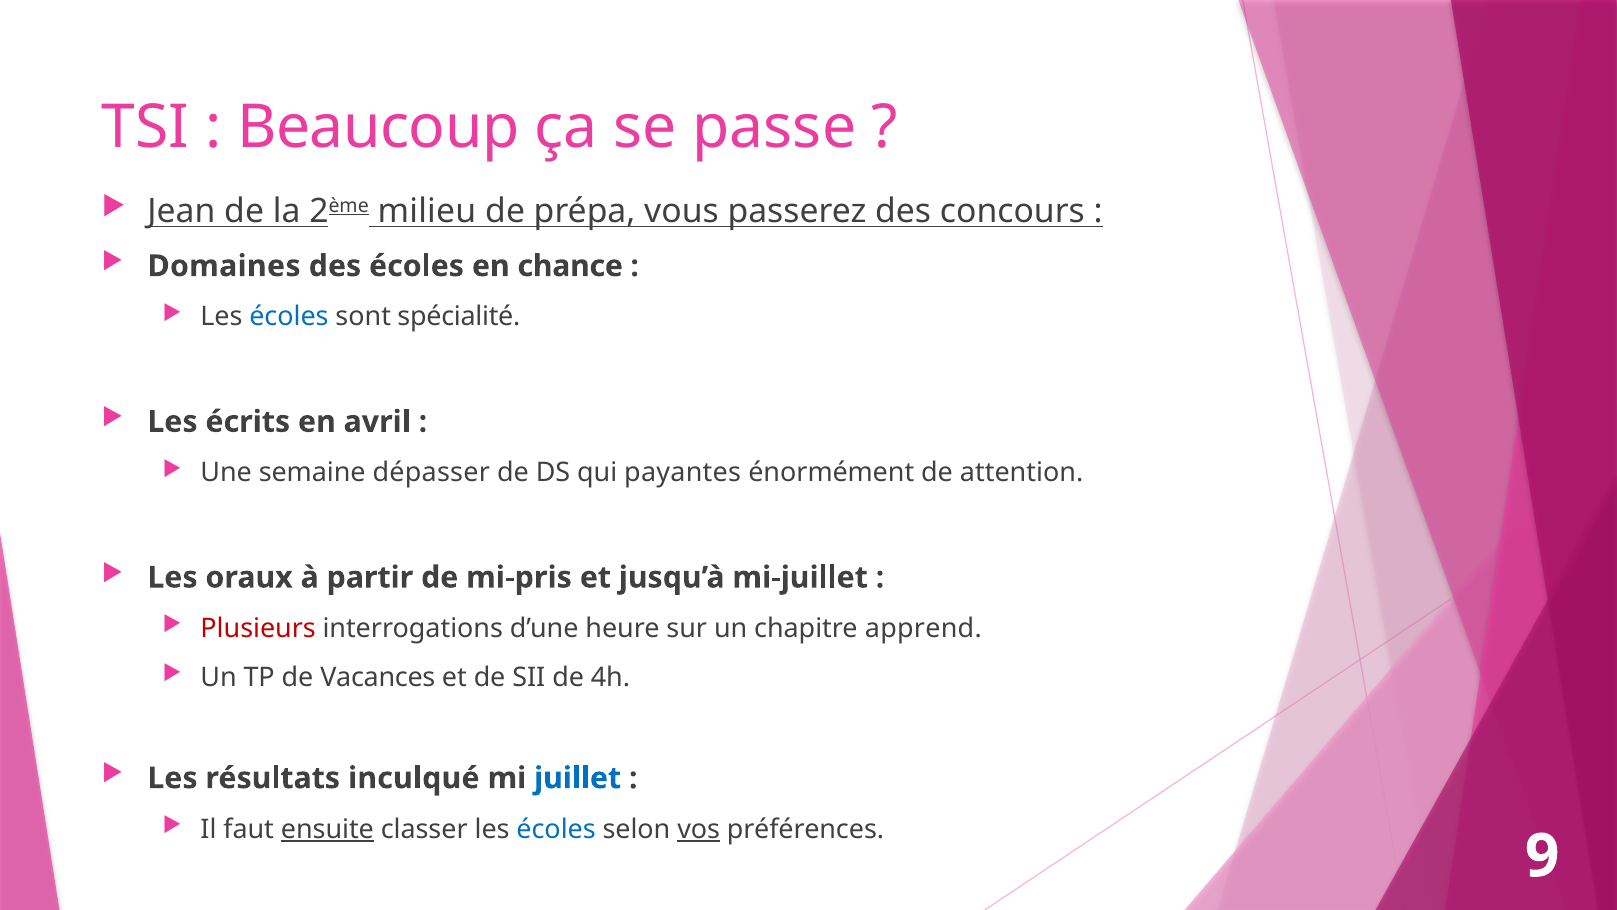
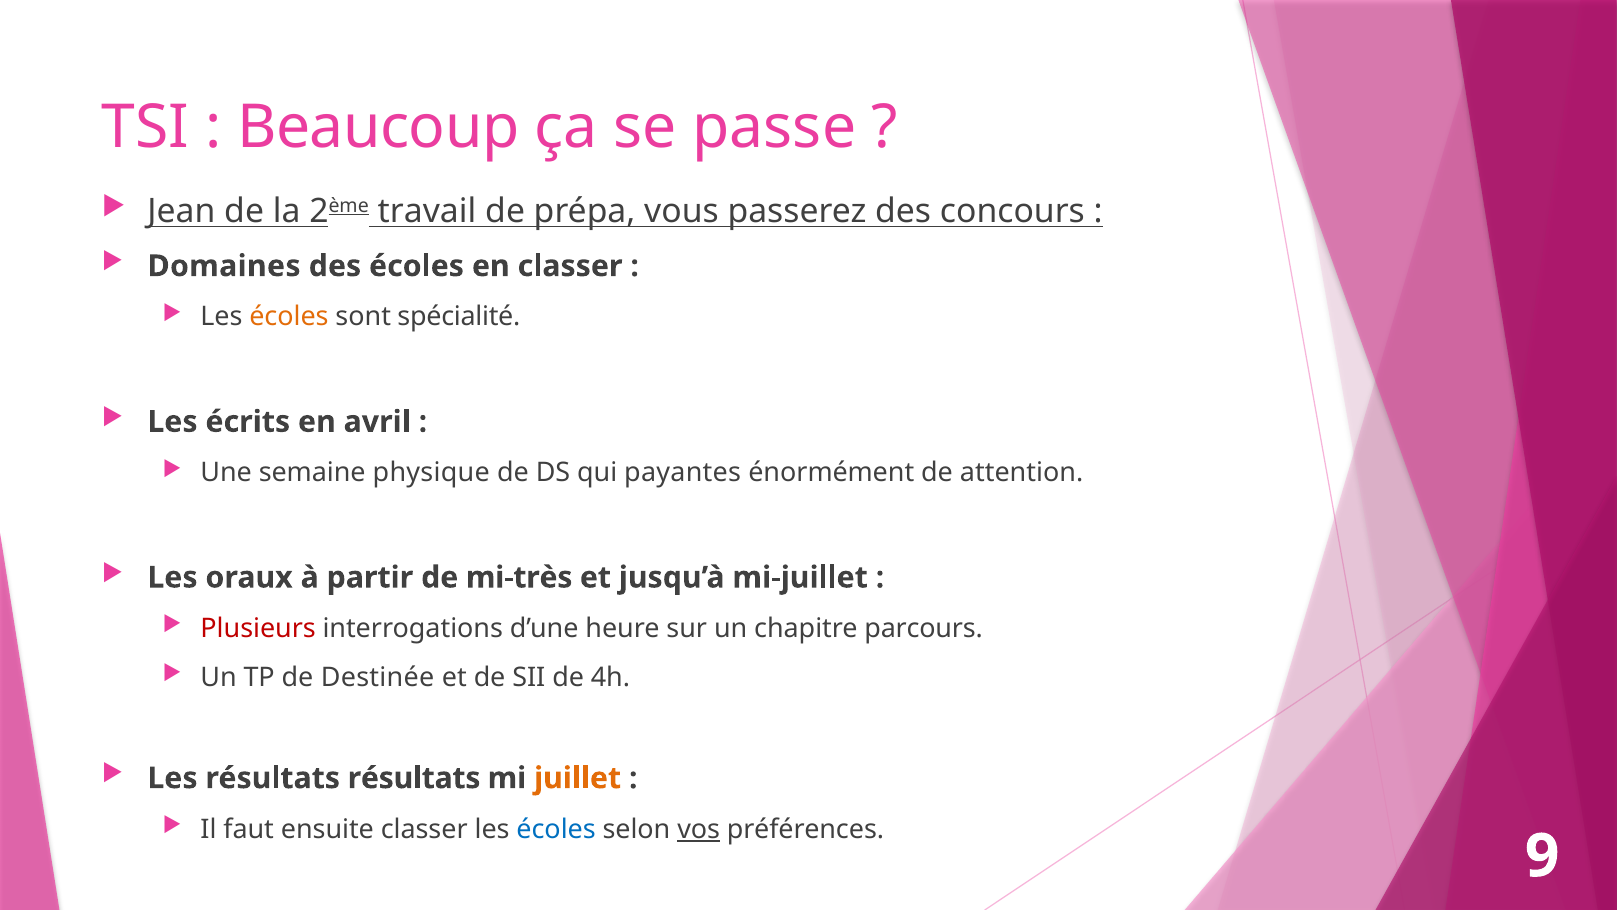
milieu: milieu -> travail (427, 211)
en chance: chance -> classer (570, 266)
écoles colour: blue -> orange (289, 317)
dépasser: dépasser -> physique (431, 473)
mi-pris: mi-pris -> mi-très (519, 577)
apprend: apprend -> parcours (924, 628)
Vacances: Vacances -> Destinée (378, 677)
résultats inculqué: inculqué -> résultats (414, 778)
juillet colour: blue -> orange (578, 778)
ensuite underline: present -> none (327, 829)
